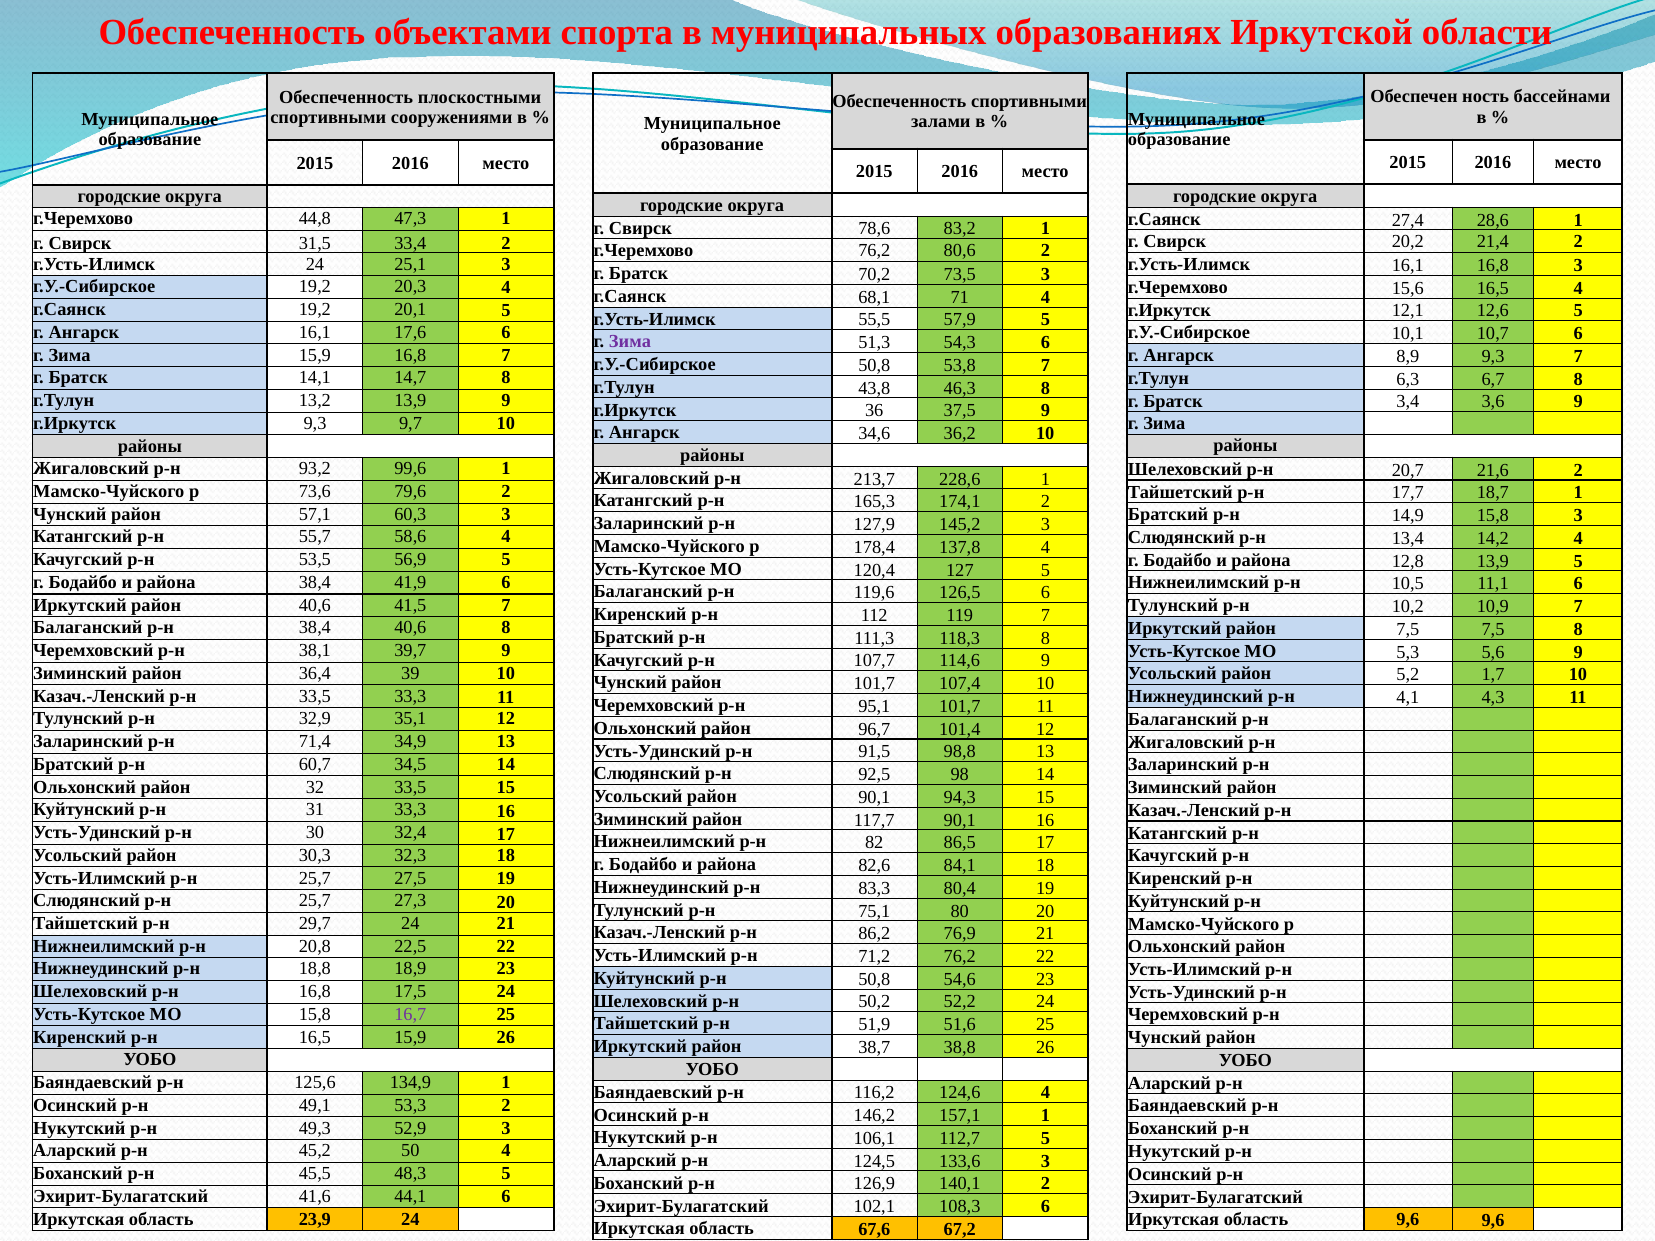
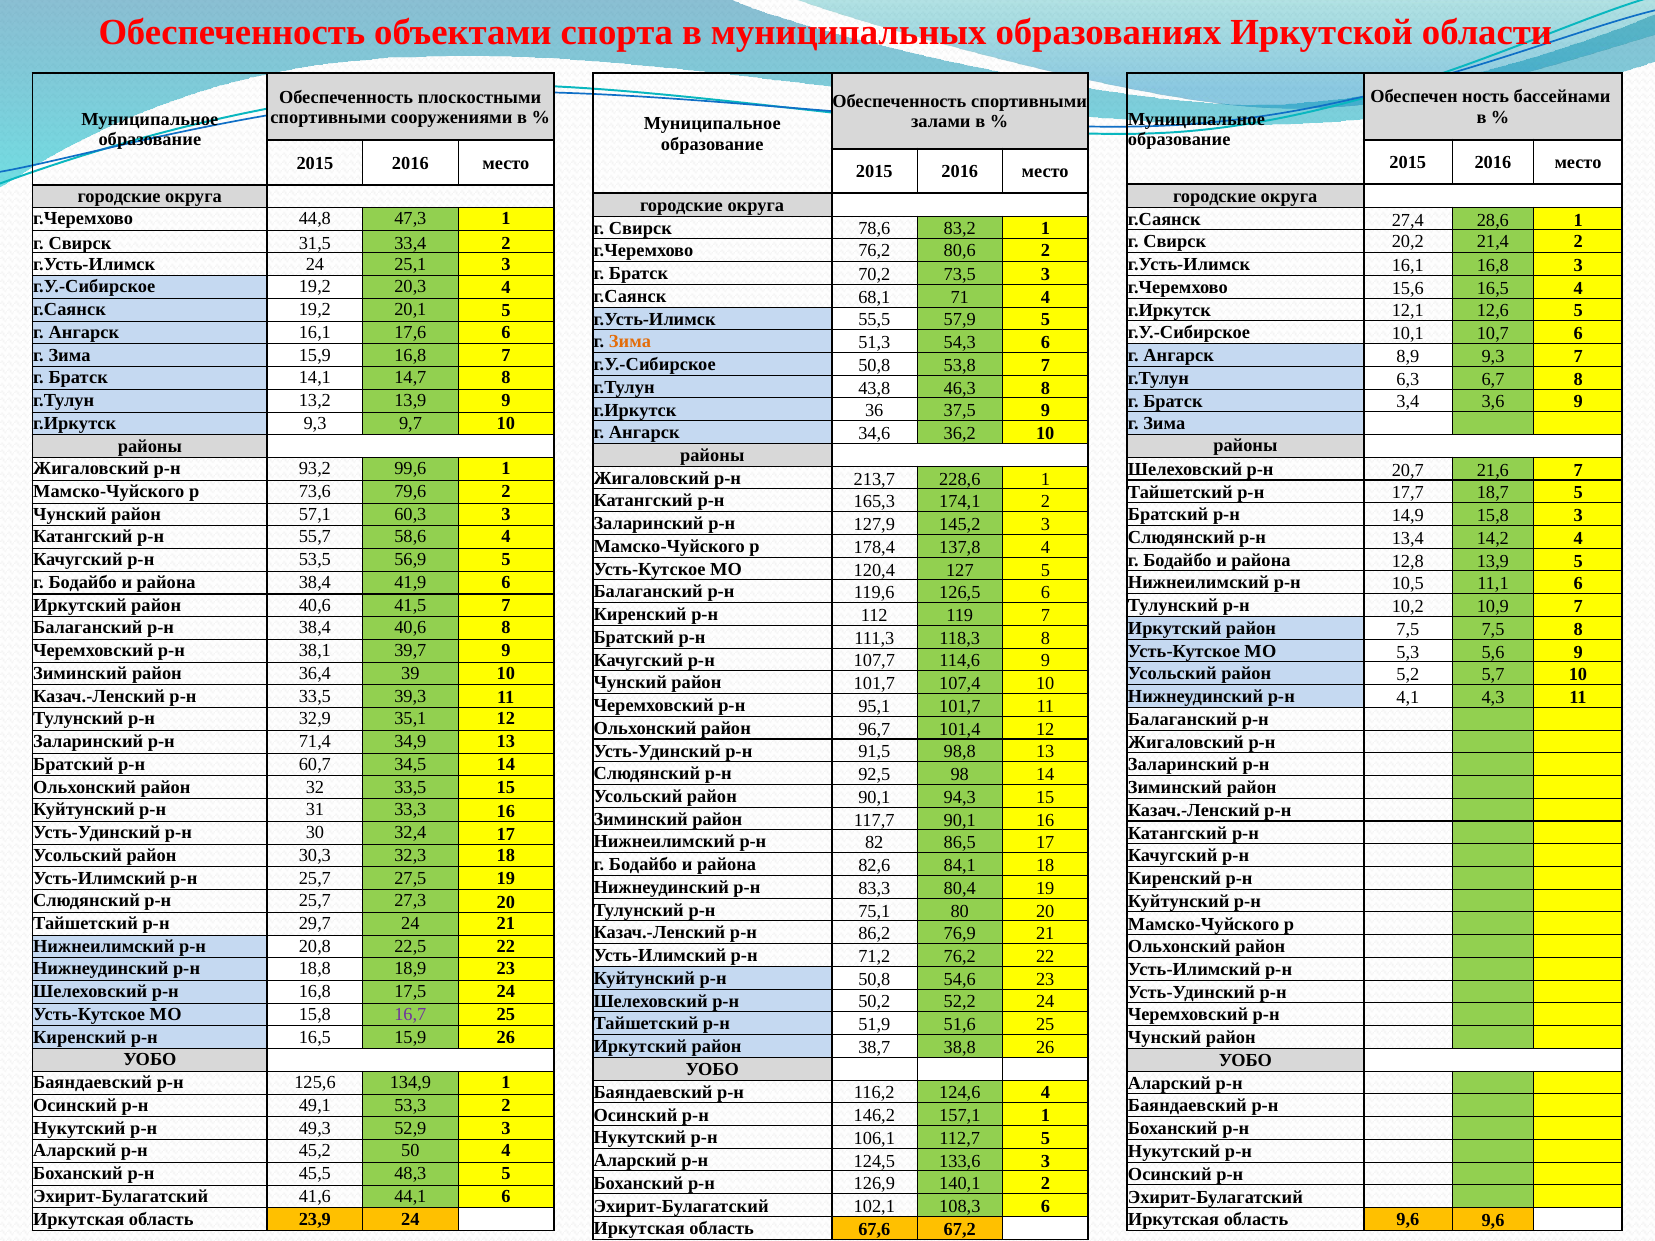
Зима colour: purple -> orange (630, 342)
21,6 2: 2 -> 7 (1578, 470)
18,7 1: 1 -> 5 (1578, 493)
1,7: 1,7 -> 5,7 (1493, 675)
33,5 33,3: 33,3 -> 39,3 (410, 696)
